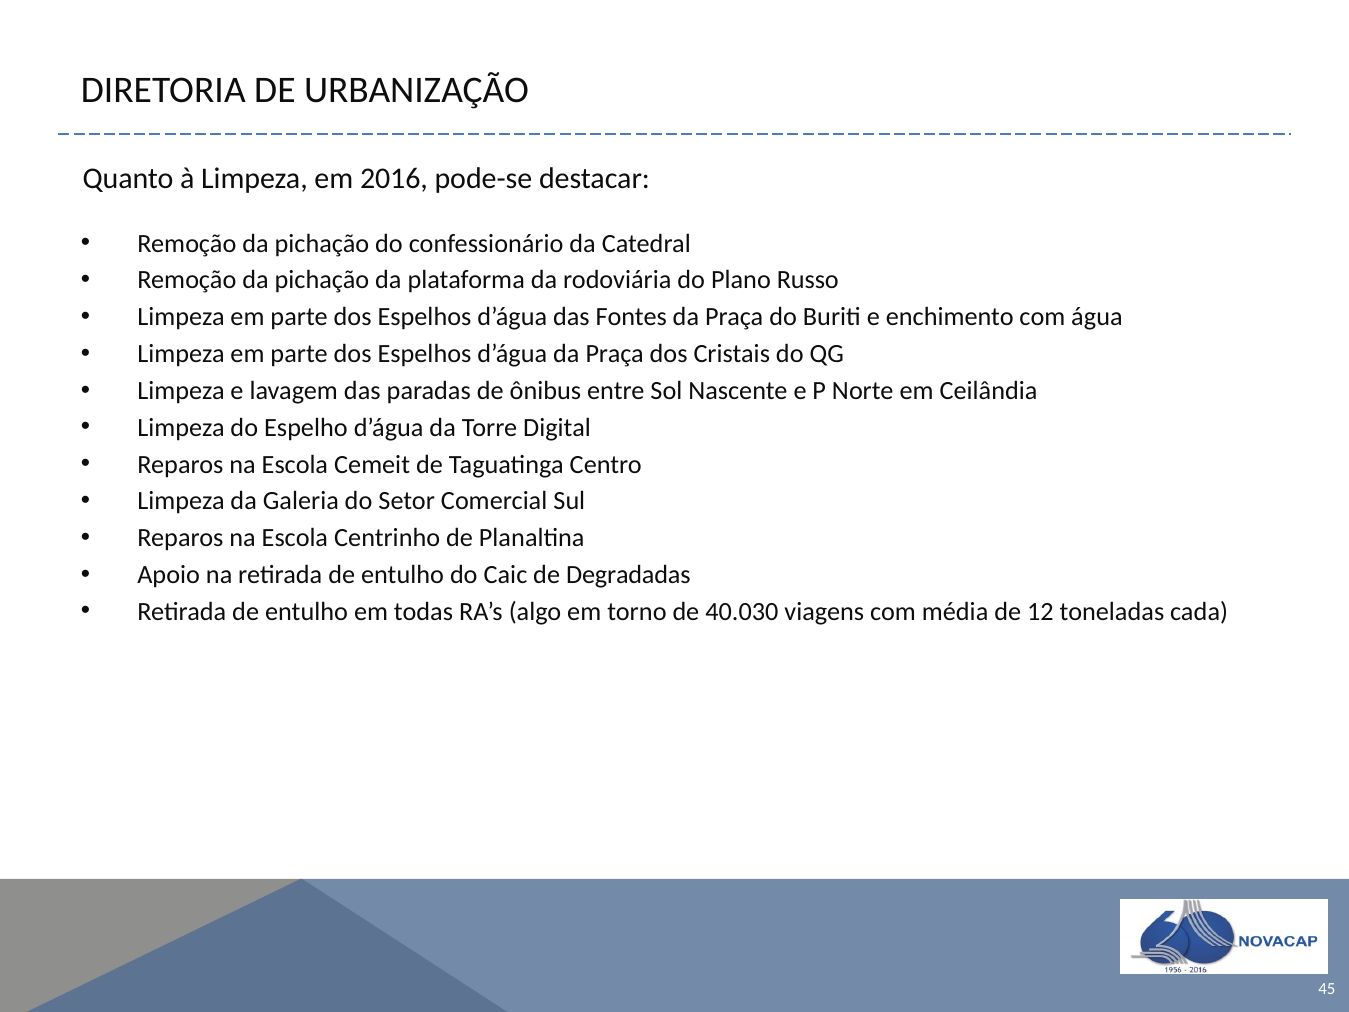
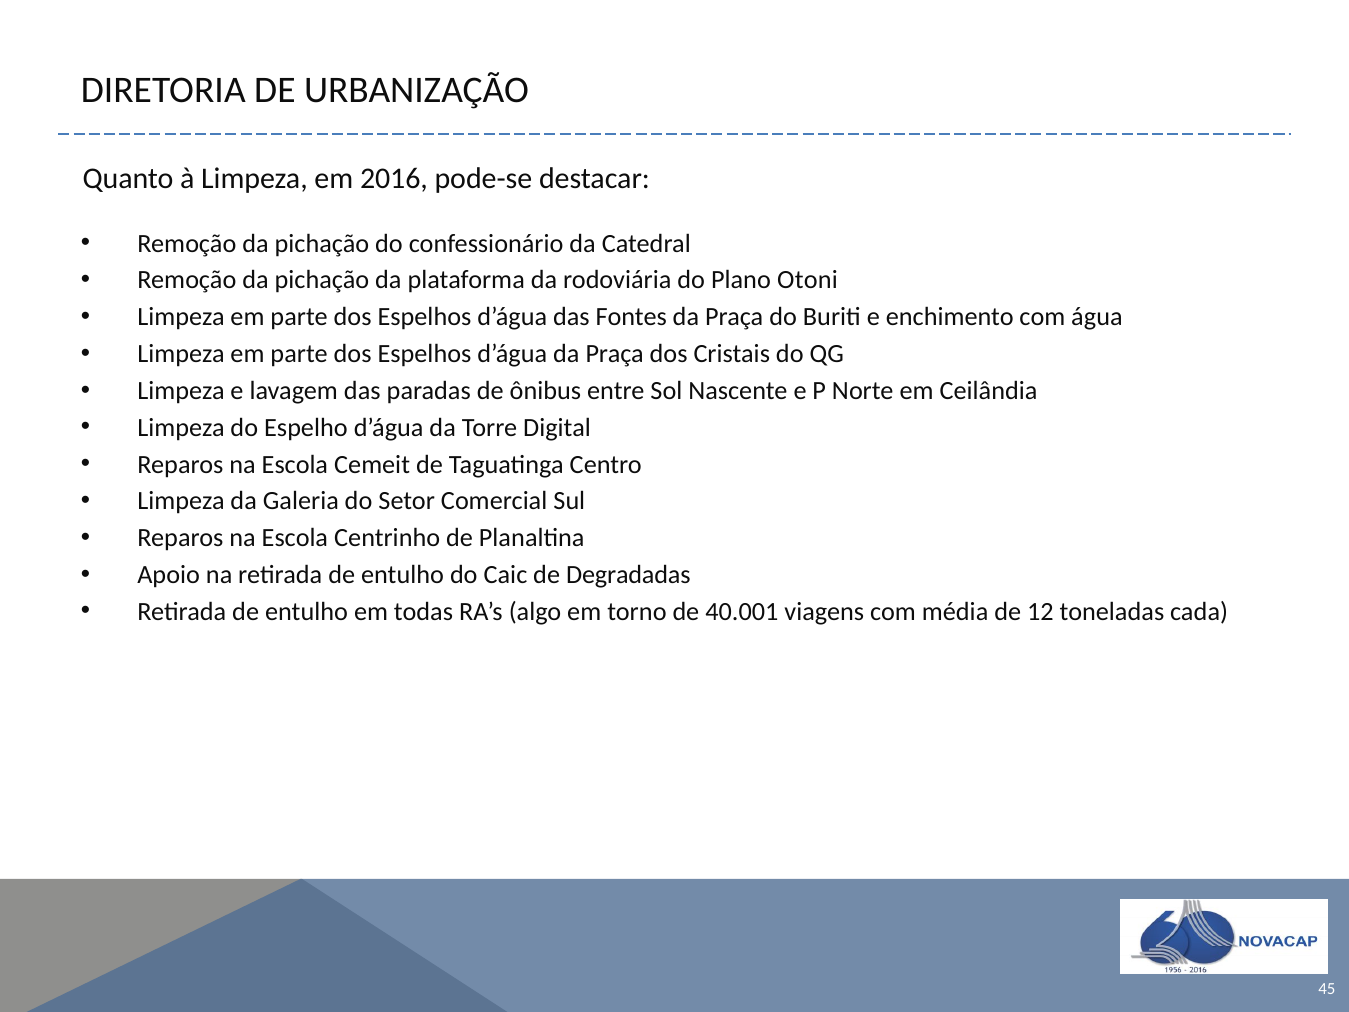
Russo: Russo -> Otoni (808, 280)
40.030: 40.030 -> 40.001 (742, 611)
